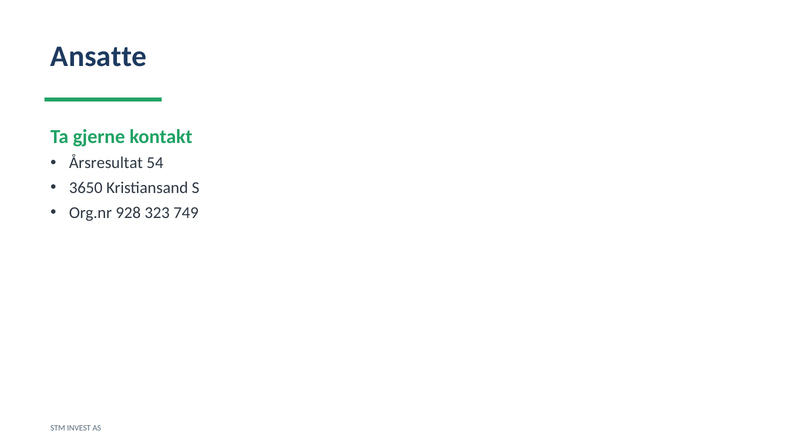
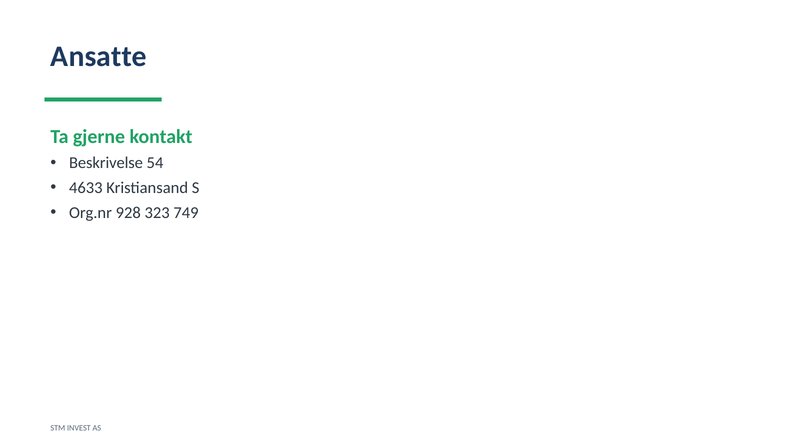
Årsresultat: Årsresultat -> Beskrivelse (106, 163)
3650: 3650 -> 4633 (86, 188)
